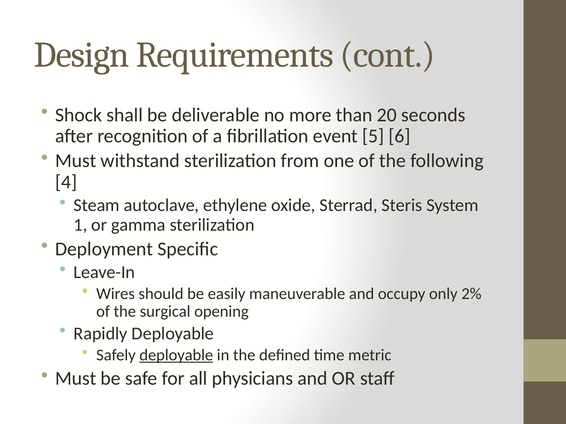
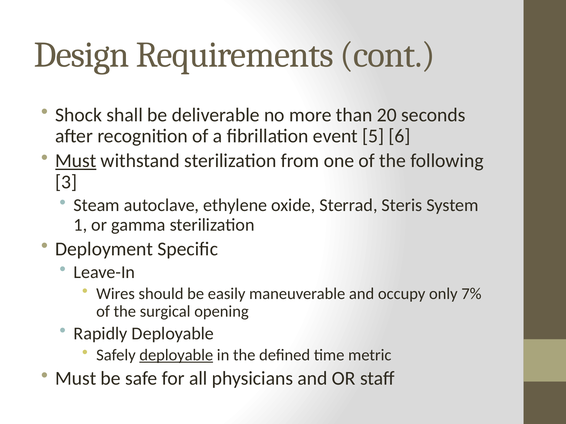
Must underline: none -> present (76, 161)
4: 4 -> 3 (66, 182)
2%: 2% -> 7% (471, 294)
